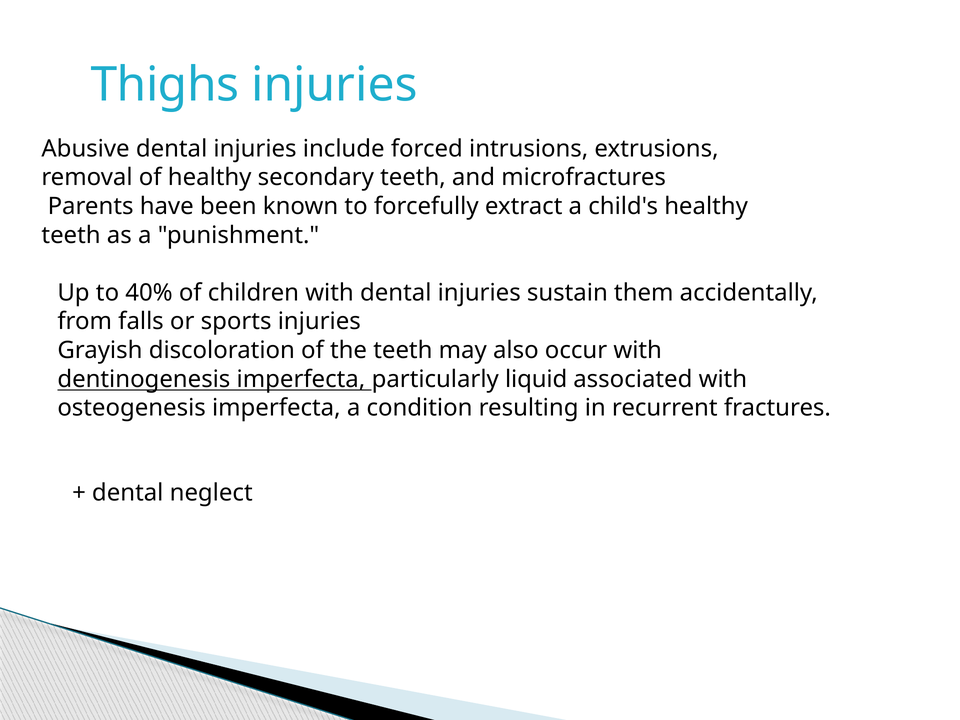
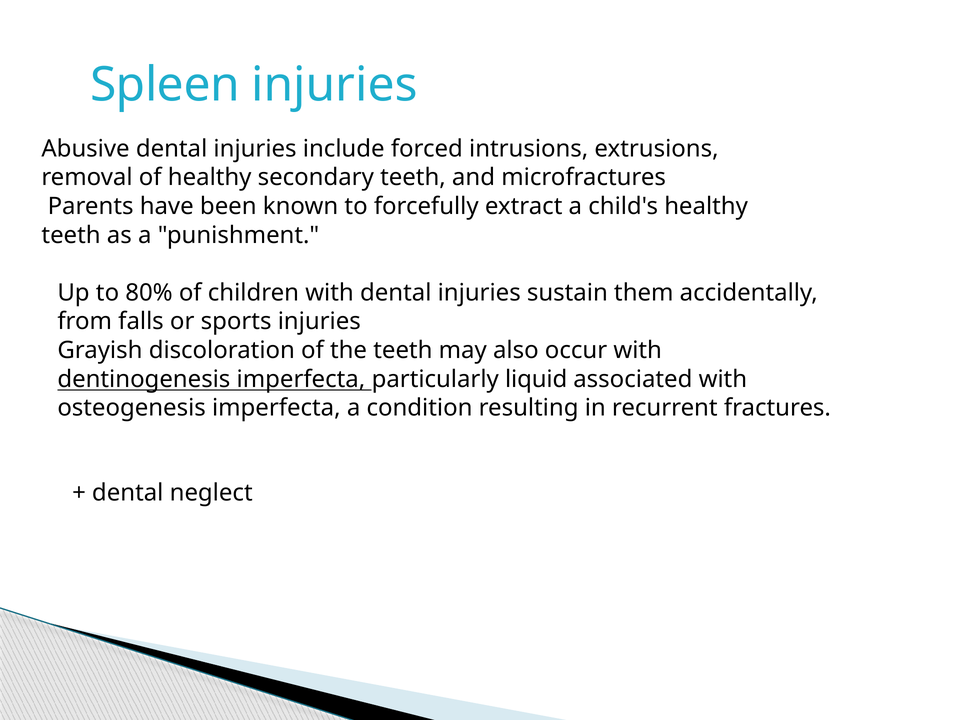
Thighs: Thighs -> Spleen (165, 85)
40%: 40% -> 80% (149, 293)
